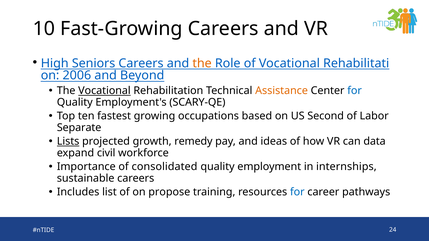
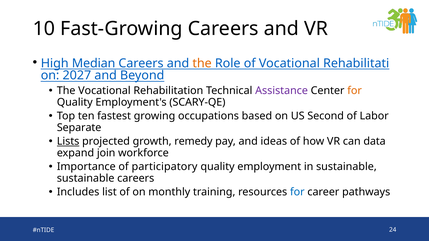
Seniors: Seniors -> Median (94, 63)
2006: 2006 -> 2027 (77, 76)
Vocational underline: present -> none (104, 91)
Assistance colour: orange -> purple (282, 91)
for colour: blue -> orange (355, 91)
civil: civil -> join (106, 153)
consolidated: consolidated -> participatory (165, 167)
in internships: internships -> sustainable (346, 167)
propose: propose -> monthly (169, 192)
